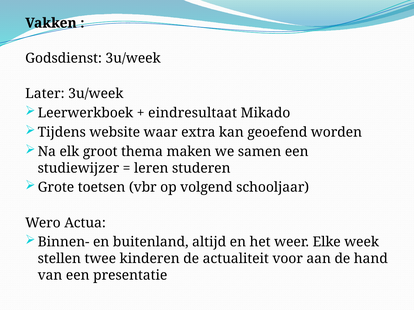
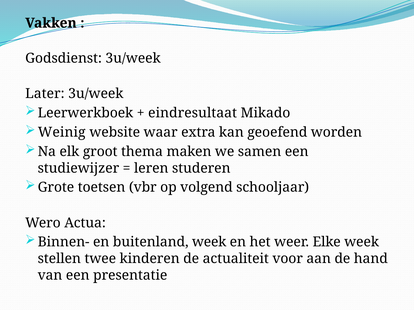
Tijdens: Tijdens -> Weinig (62, 133)
buitenland altijd: altijd -> week (209, 242)
